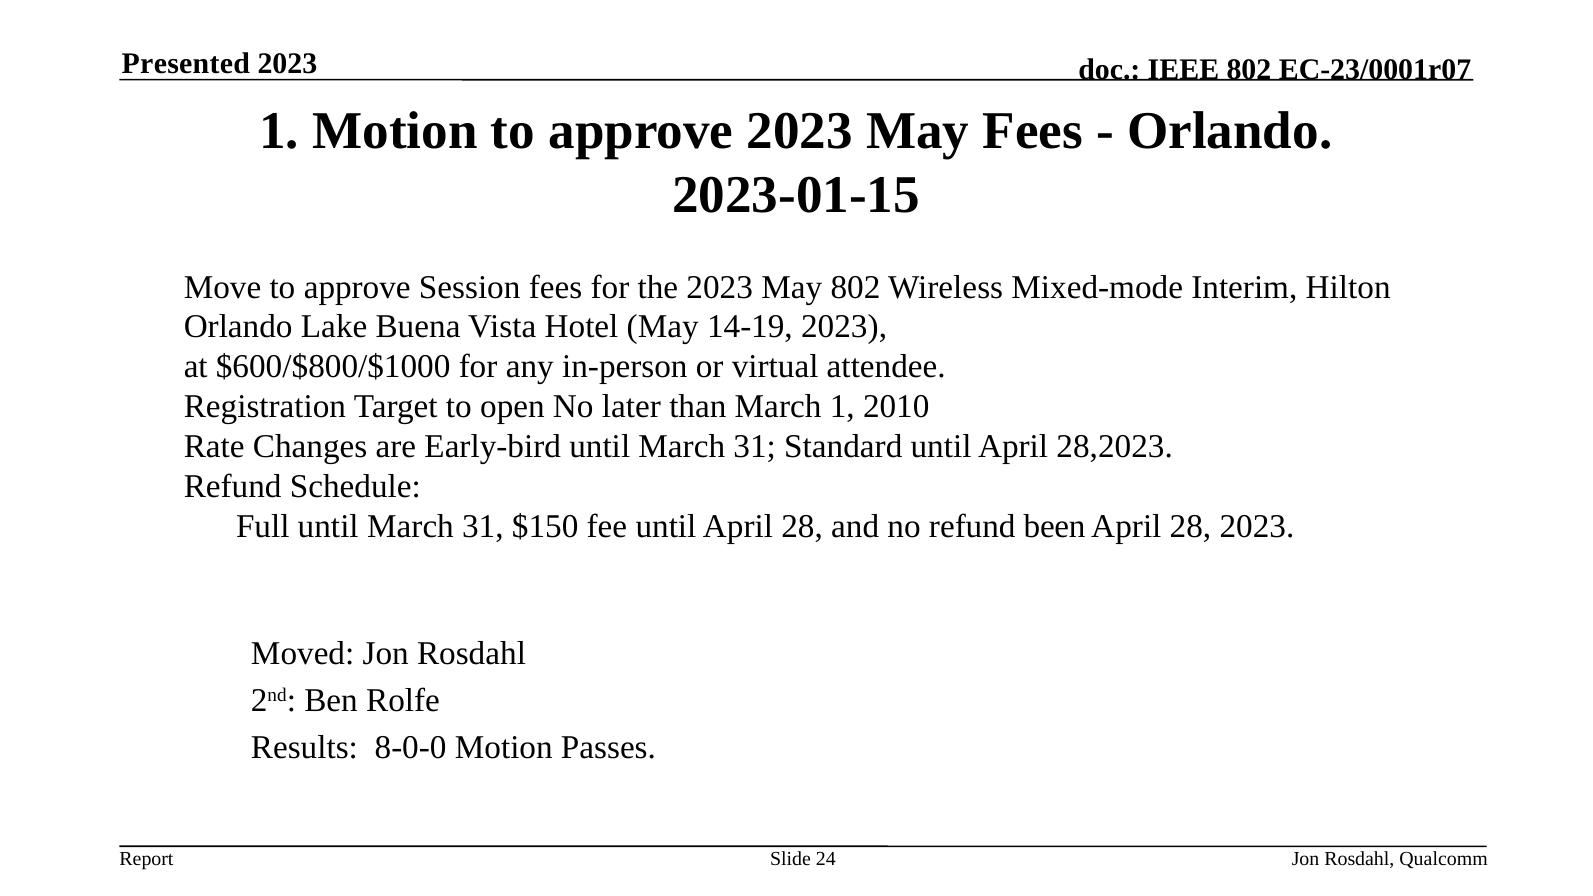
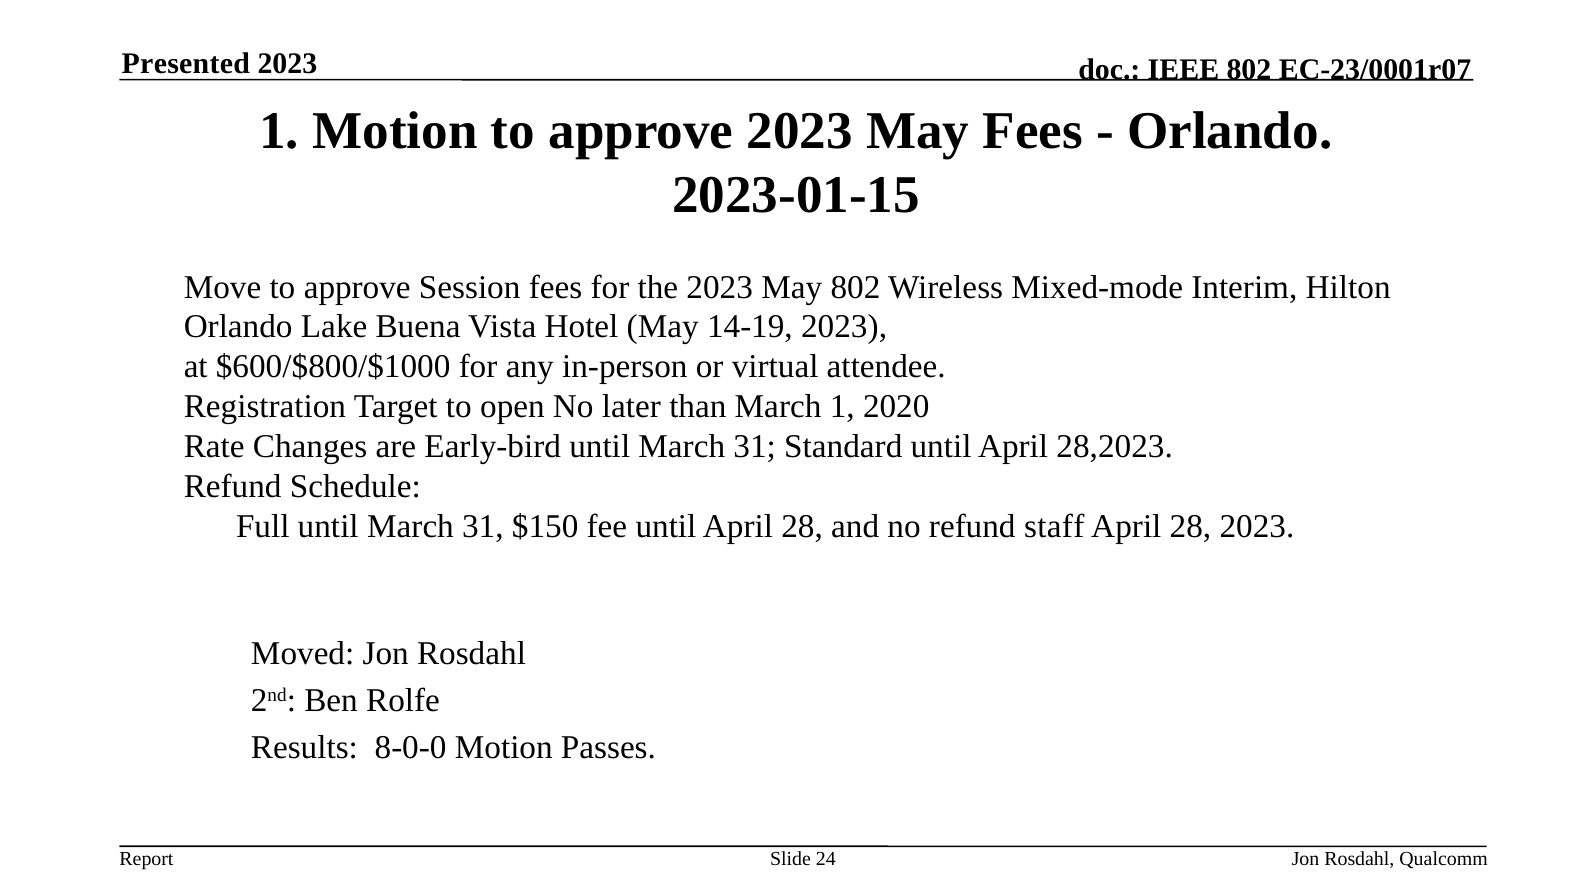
2010: 2010 -> 2020 (896, 407)
been: been -> staff (1054, 526)
